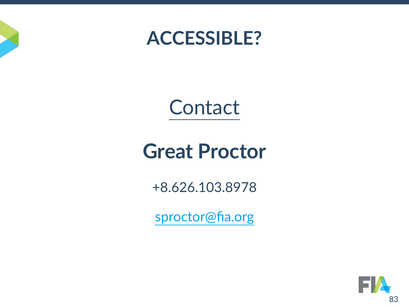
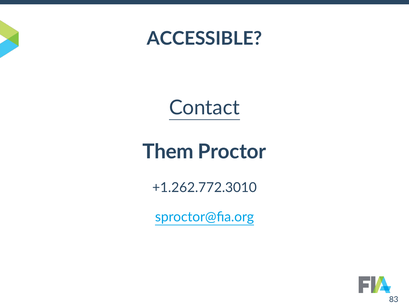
Great: Great -> Them (168, 152)
+8.626.103.8978: +8.626.103.8978 -> +1.262.772.3010 (205, 187)
